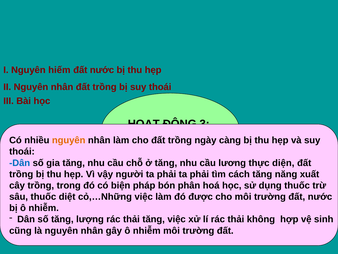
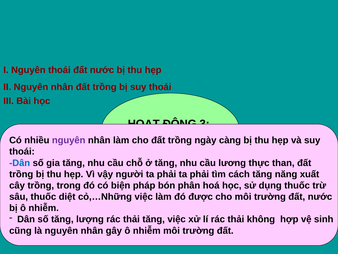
Nguyên hiếm: hiếm -> thoái (59, 70)
nguyên colour: orange -> purple (69, 140)
diện: diện -> than (283, 163)
